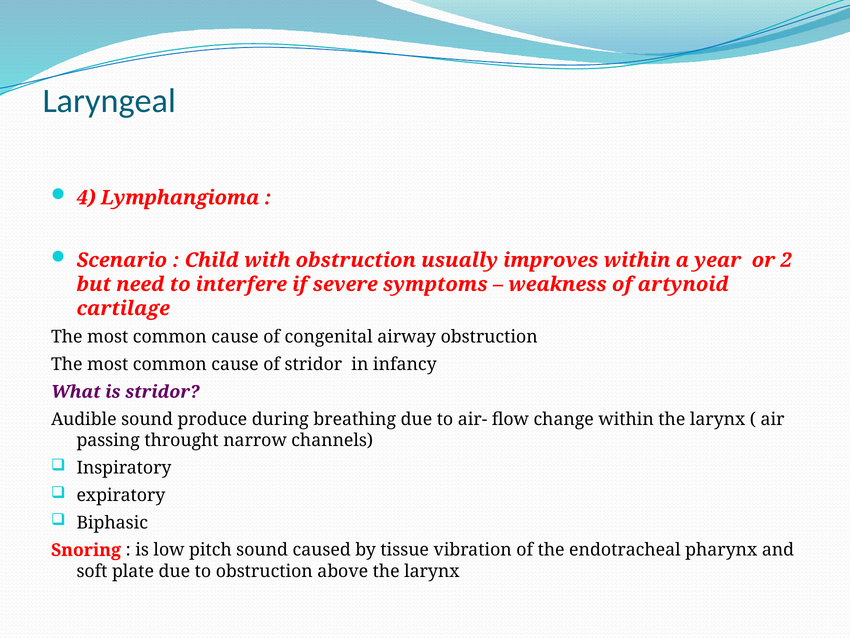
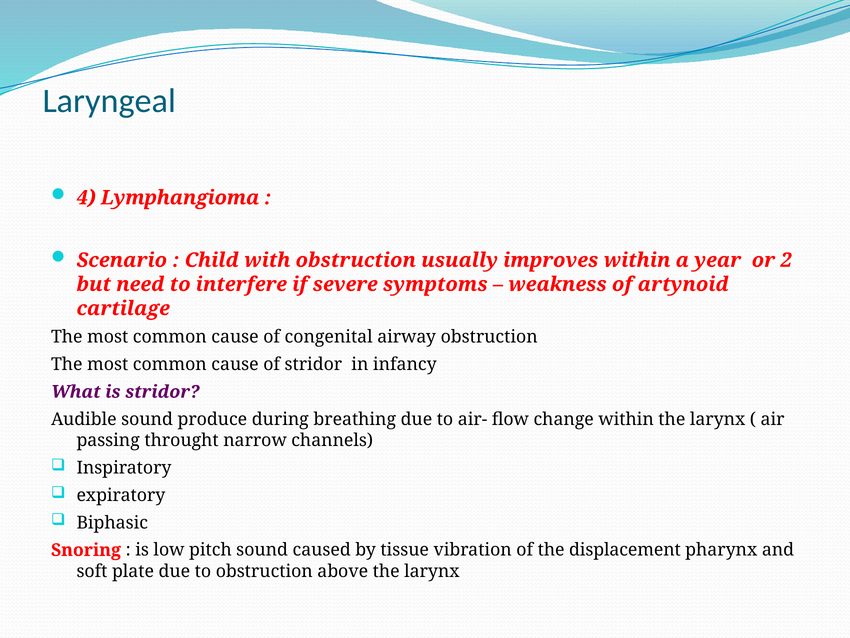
endotracheal: endotracheal -> displacement (625, 550)
